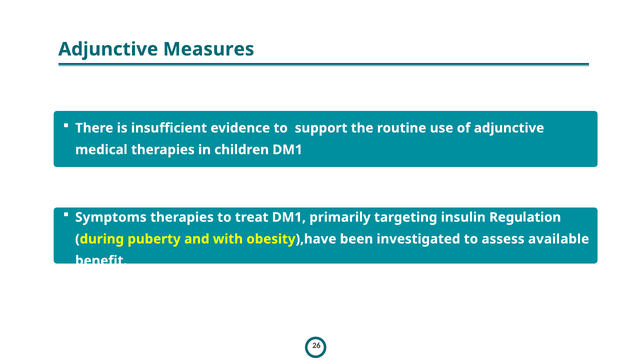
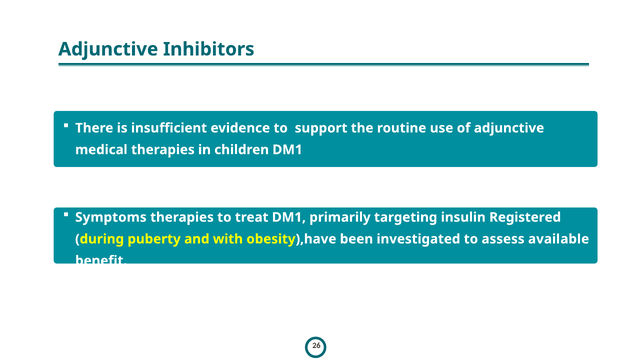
Measures: Measures -> Inhibitors (209, 49)
Regulation: Regulation -> Registered (525, 217)
